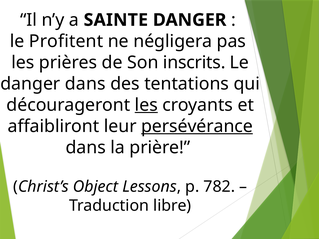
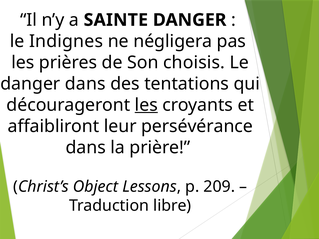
Profitent: Profitent -> Indignes (66, 41)
inscrits: inscrits -> choisis (194, 63)
persévérance underline: present -> none (197, 126)
782: 782 -> 209 (219, 187)
